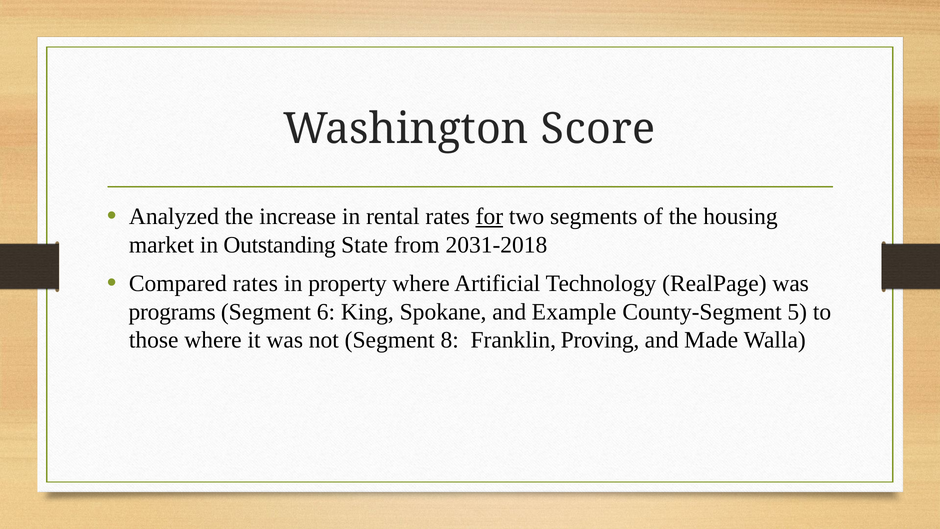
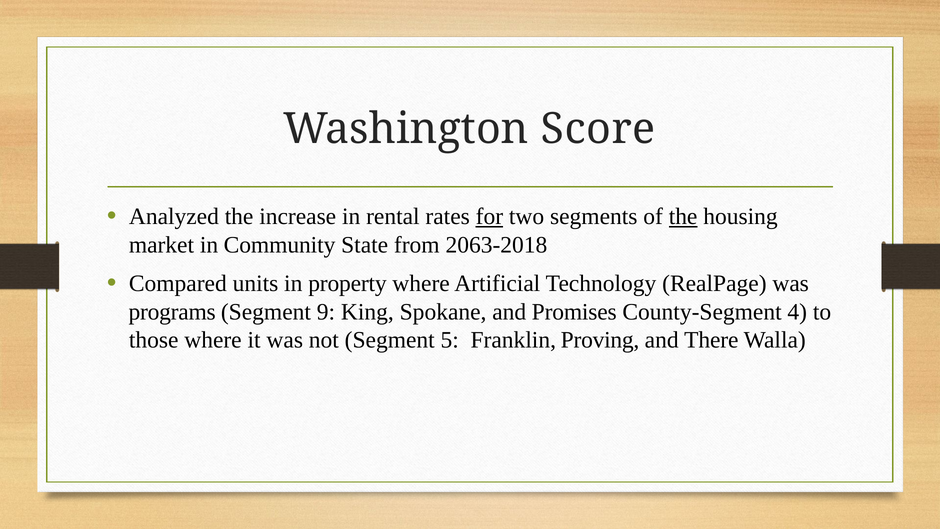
the underline: none -> present (683, 216)
Outstanding: Outstanding -> Community (280, 245)
2031-2018: 2031-2018 -> 2063-2018 (496, 245)
Compared rates: rates -> units (256, 283)
6: 6 -> 9 (326, 312)
Example: Example -> Promises (574, 312)
5: 5 -> 4 (797, 312)
8: 8 -> 5 (450, 340)
Made: Made -> There (711, 340)
